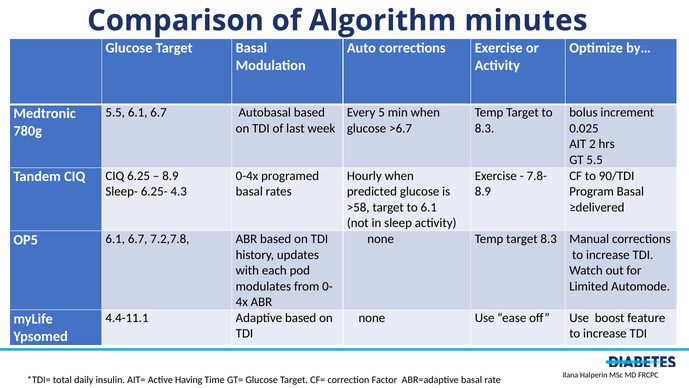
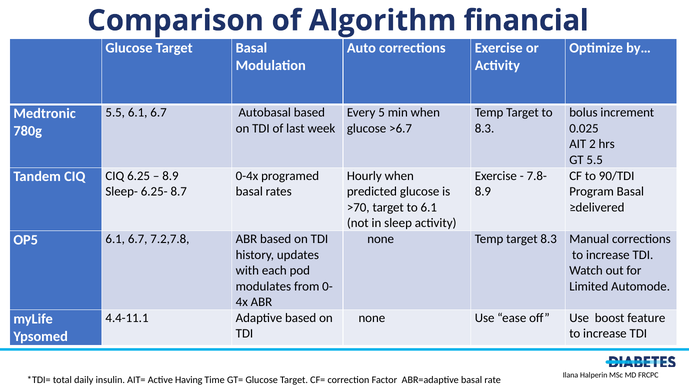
minutes: minutes -> financial (526, 21)
4.3: 4.3 -> 8.7 (179, 191)
>58: >58 -> >70 (358, 207)
